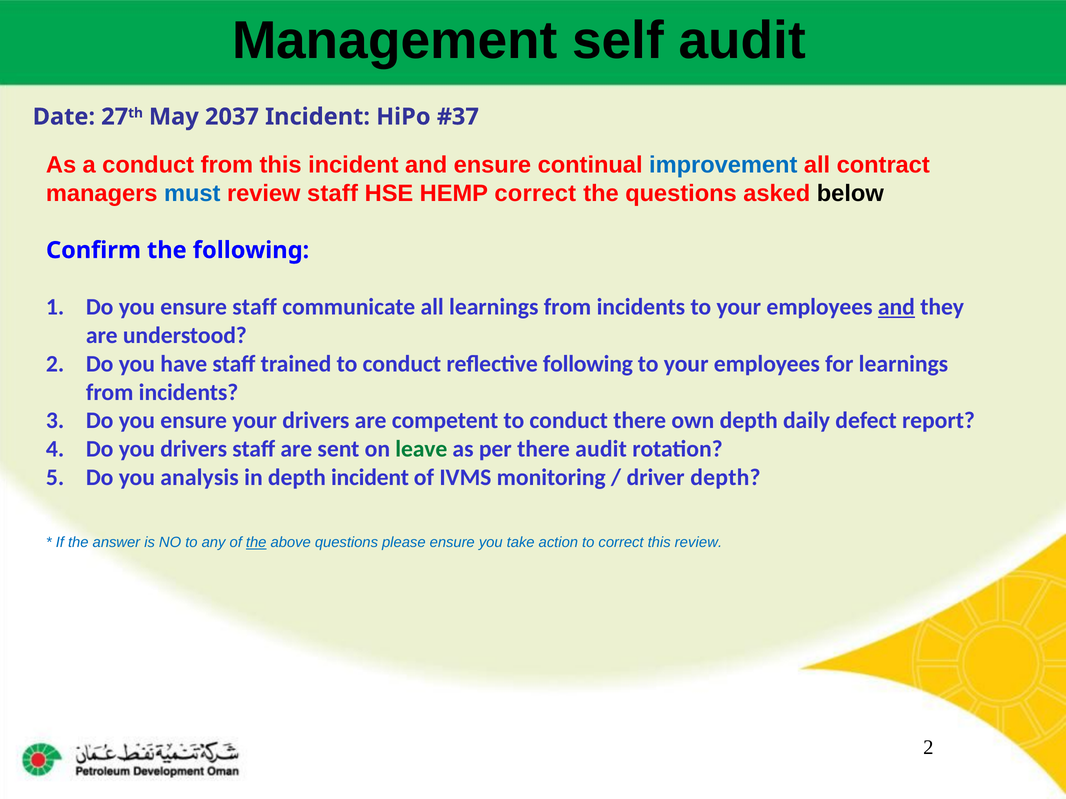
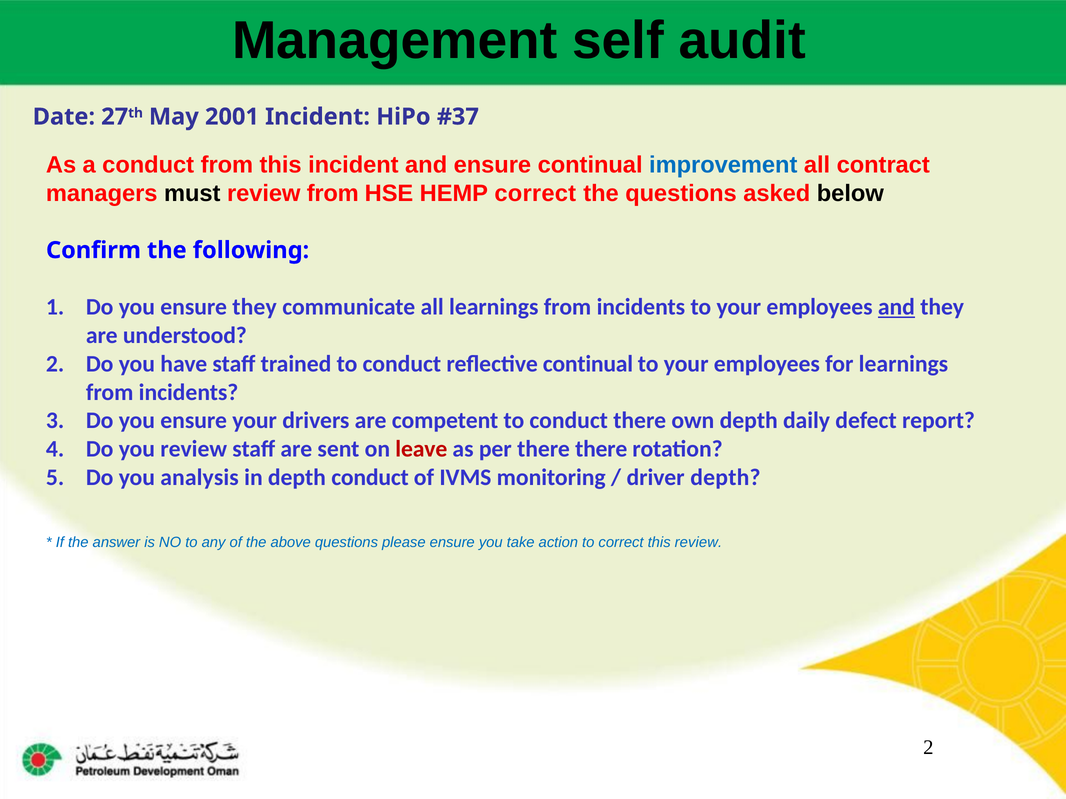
2037: 2037 -> 2001 (232, 117)
must colour: blue -> black (192, 194)
review staff: staff -> from (333, 194)
ensure staff: staff -> they (255, 307)
reflective following: following -> continual (588, 364)
you drivers: drivers -> review (194, 449)
leave colour: green -> red (421, 449)
there audit: audit -> there (601, 449)
depth incident: incident -> conduct (370, 478)
the underline: present -> none (256, 543)
